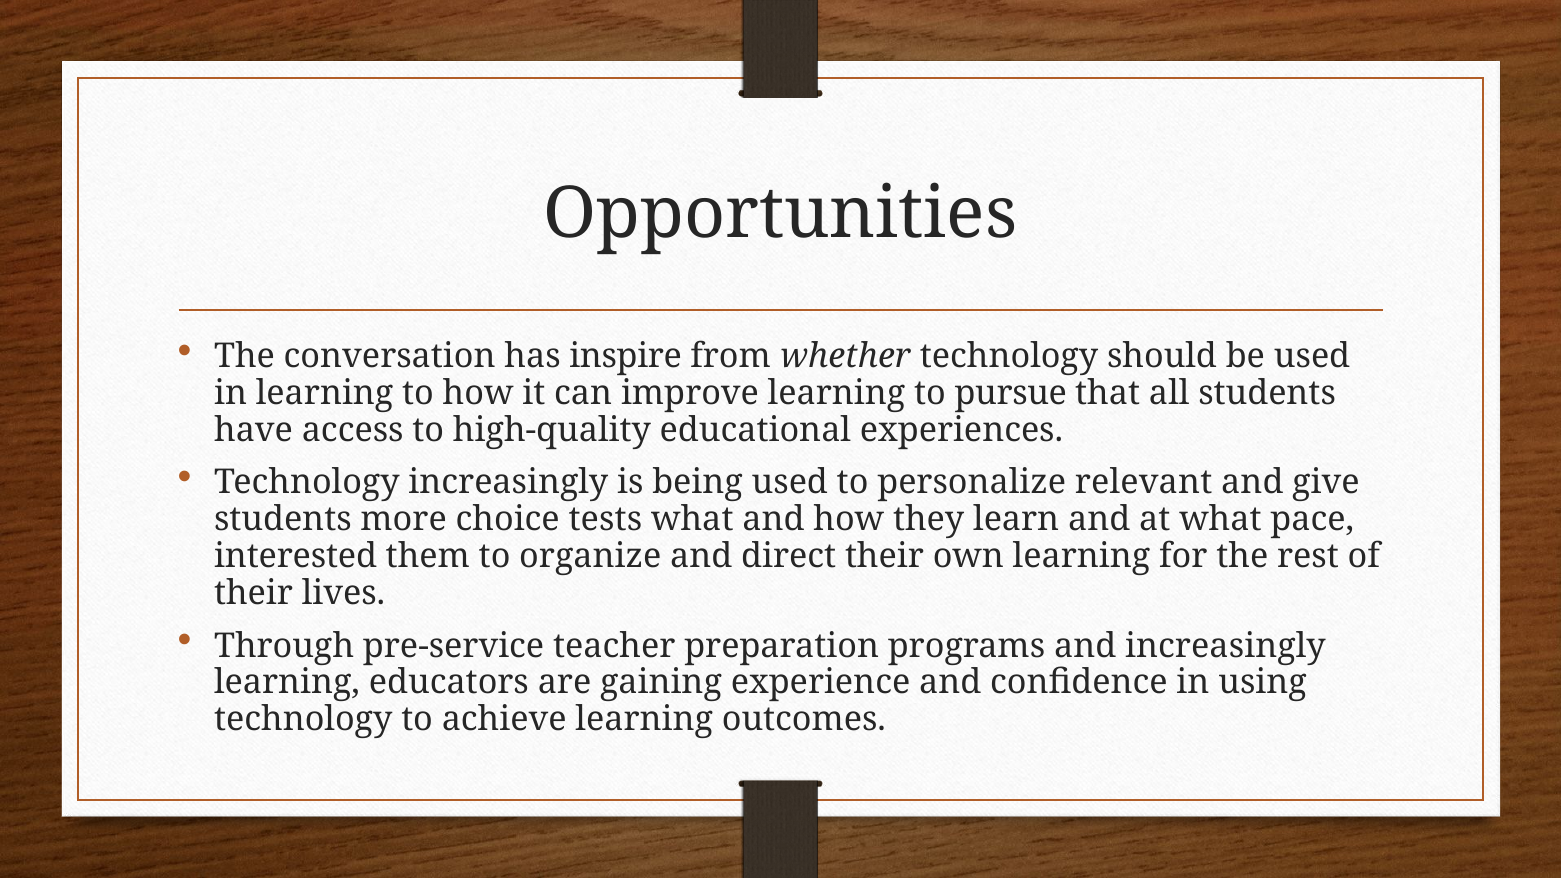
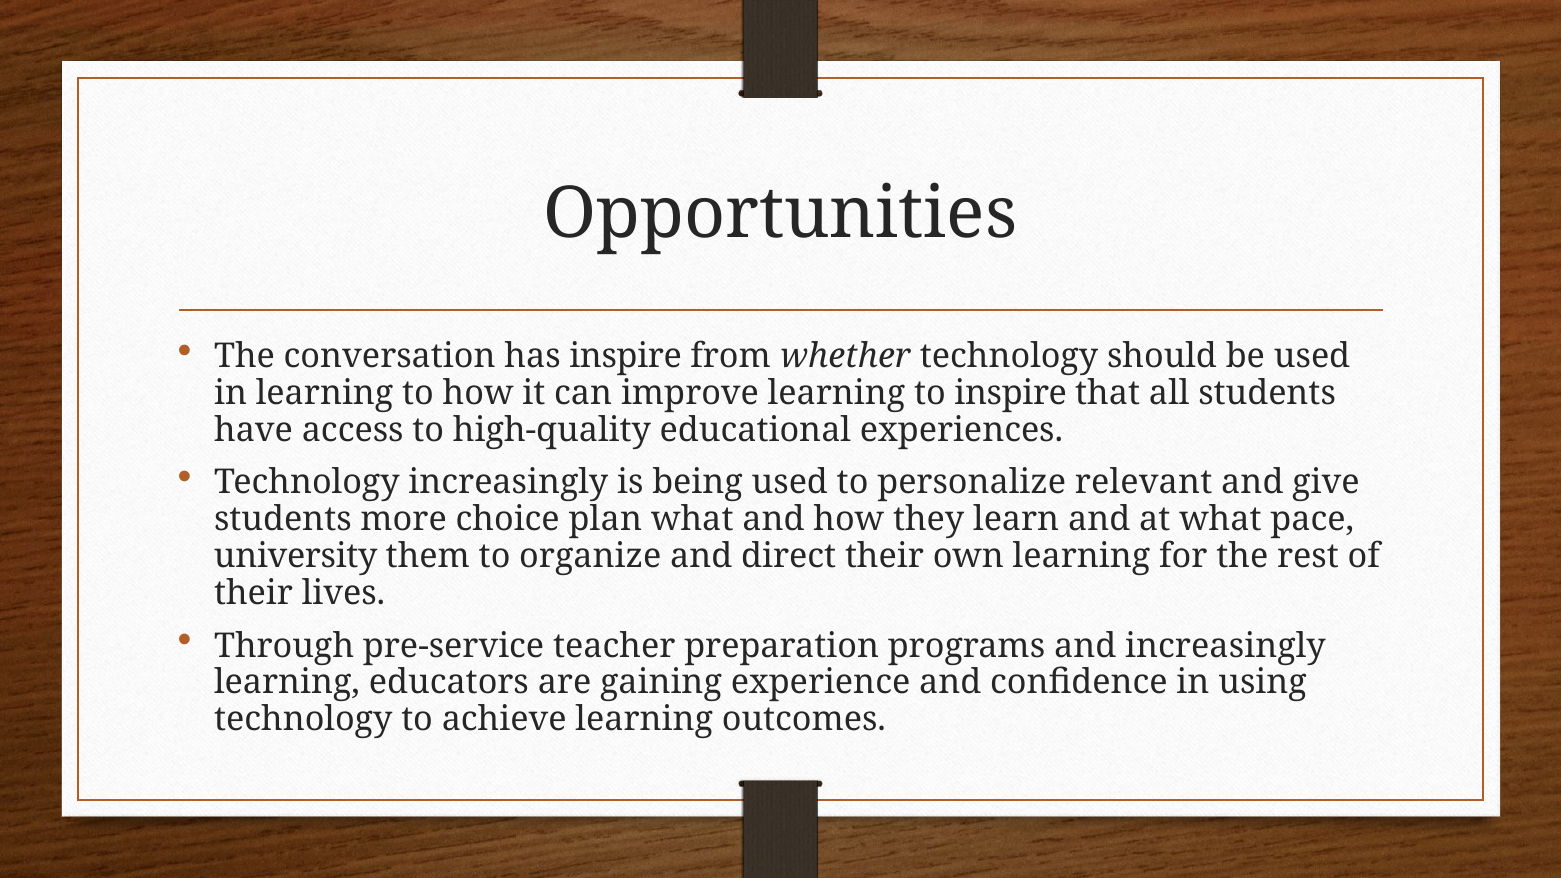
to pursue: pursue -> inspire (1011, 393)
tests: tests -> plan (605, 519)
interested: interested -> university (296, 556)
